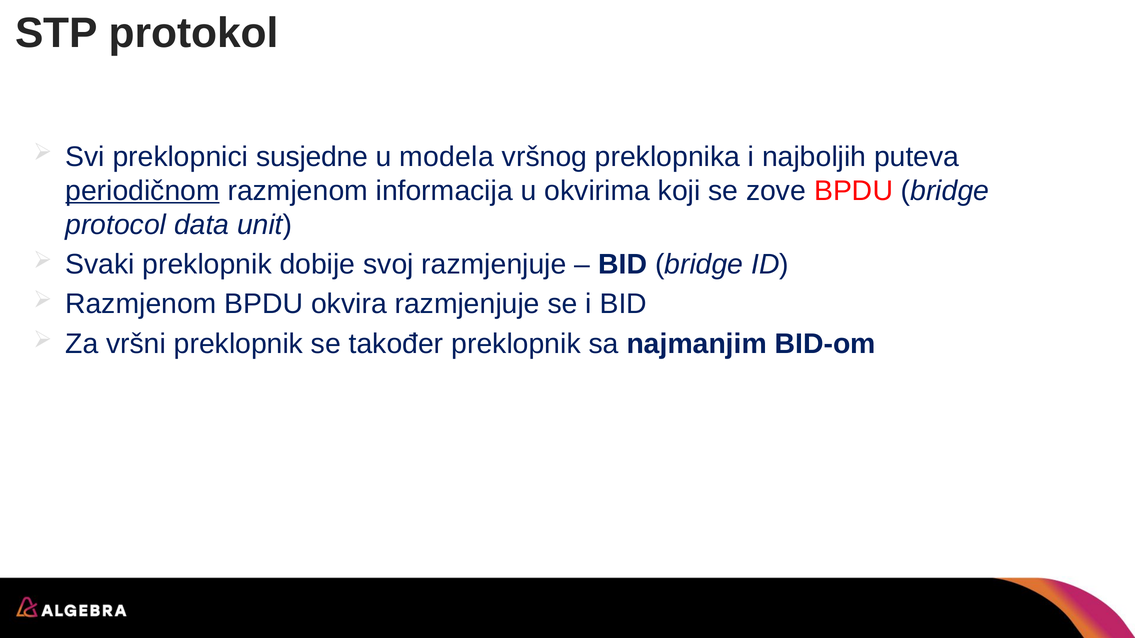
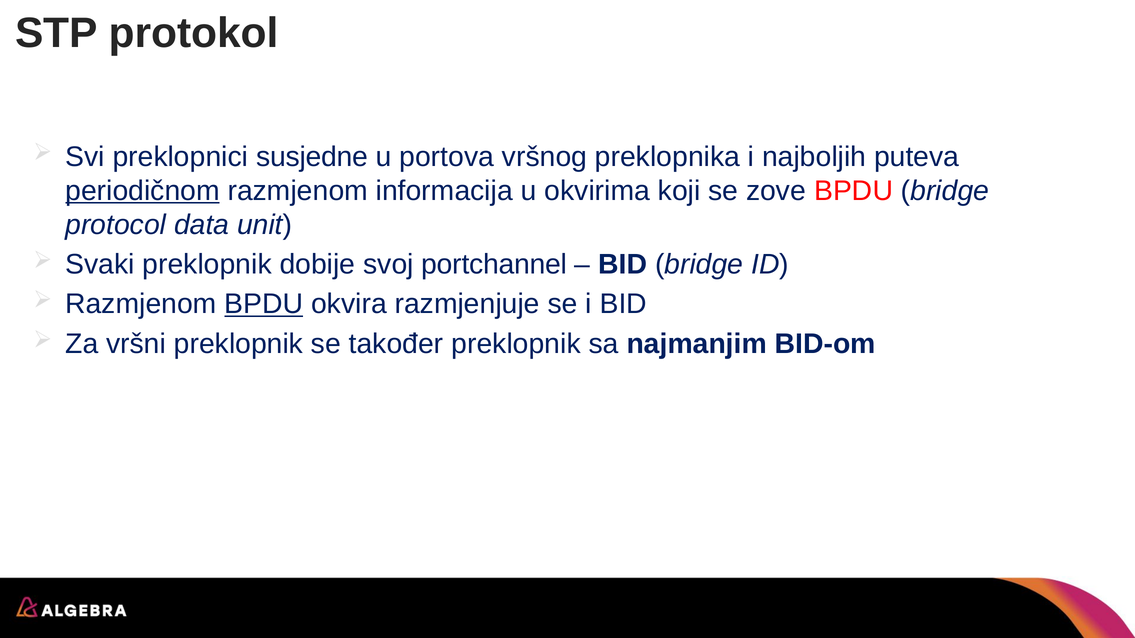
modela: modela -> portova (447, 157)
svoj razmjenjuje: razmjenjuje -> portchannel (494, 265)
BPDU underline: none -> present (264, 304)
